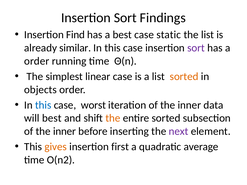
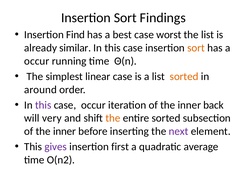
static: static -> worst (169, 35)
sort colour: purple -> orange (196, 48)
order: order -> occur (37, 61)
objects: objects -> around (40, 90)
this colour: blue -> purple (43, 105)
case worst: worst -> occur (93, 105)
data: data -> back (213, 105)
will best: best -> very (52, 118)
gives colour: orange -> purple (56, 147)
